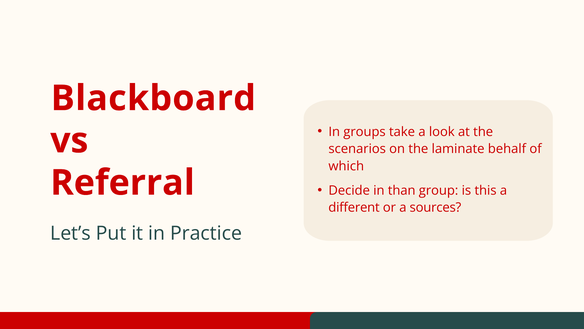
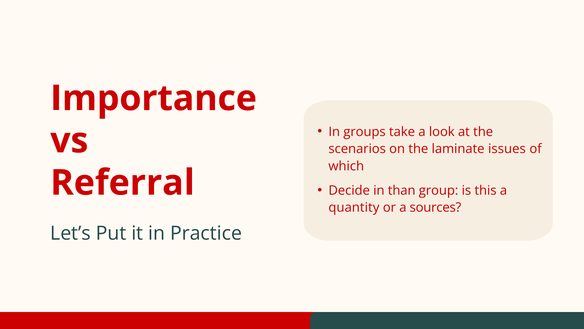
Blackboard: Blackboard -> Importance (154, 98)
behalf: behalf -> issues (507, 149)
different: different -> quantity (354, 207)
